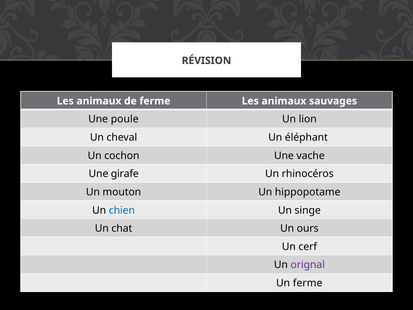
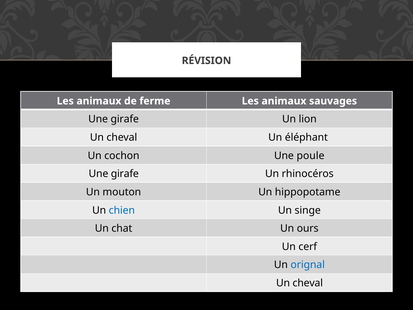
poule: poule -> girafe (125, 119)
vache: vache -> poule (311, 156)
orignal colour: purple -> blue (308, 265)
ferme: ferme -> cheval (308, 283)
